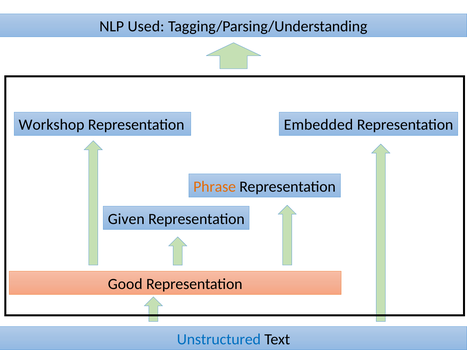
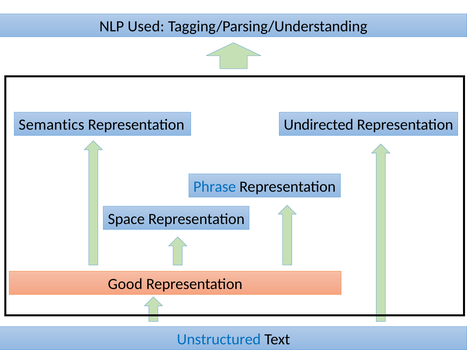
Workshop: Workshop -> Semantics (51, 125)
Embedded: Embedded -> Undirected (319, 125)
Phrase colour: orange -> blue (215, 187)
Given: Given -> Space (126, 219)
